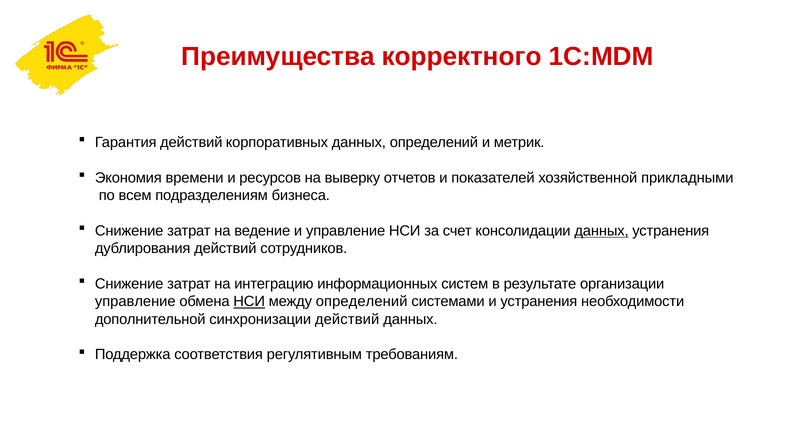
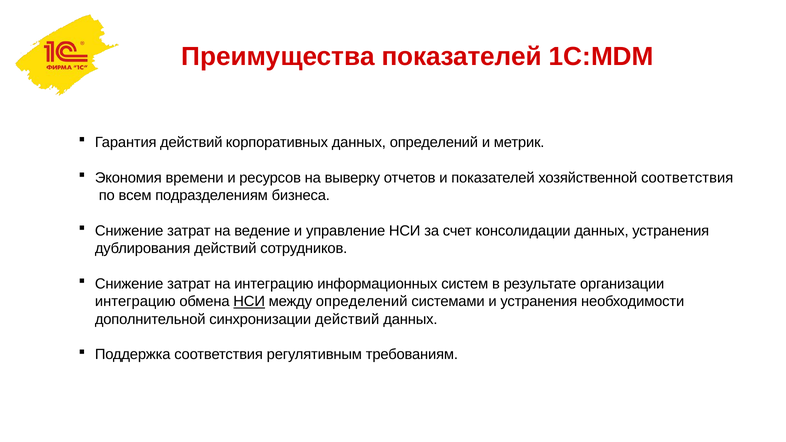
Преимущества корректного: корректного -> показателей (462, 57)
хозяйственной прикладными: прикладными -> соответствия (687, 178)
данных underline: present -> none (602, 231)
управление: управление -> интеграцию (135, 302)
